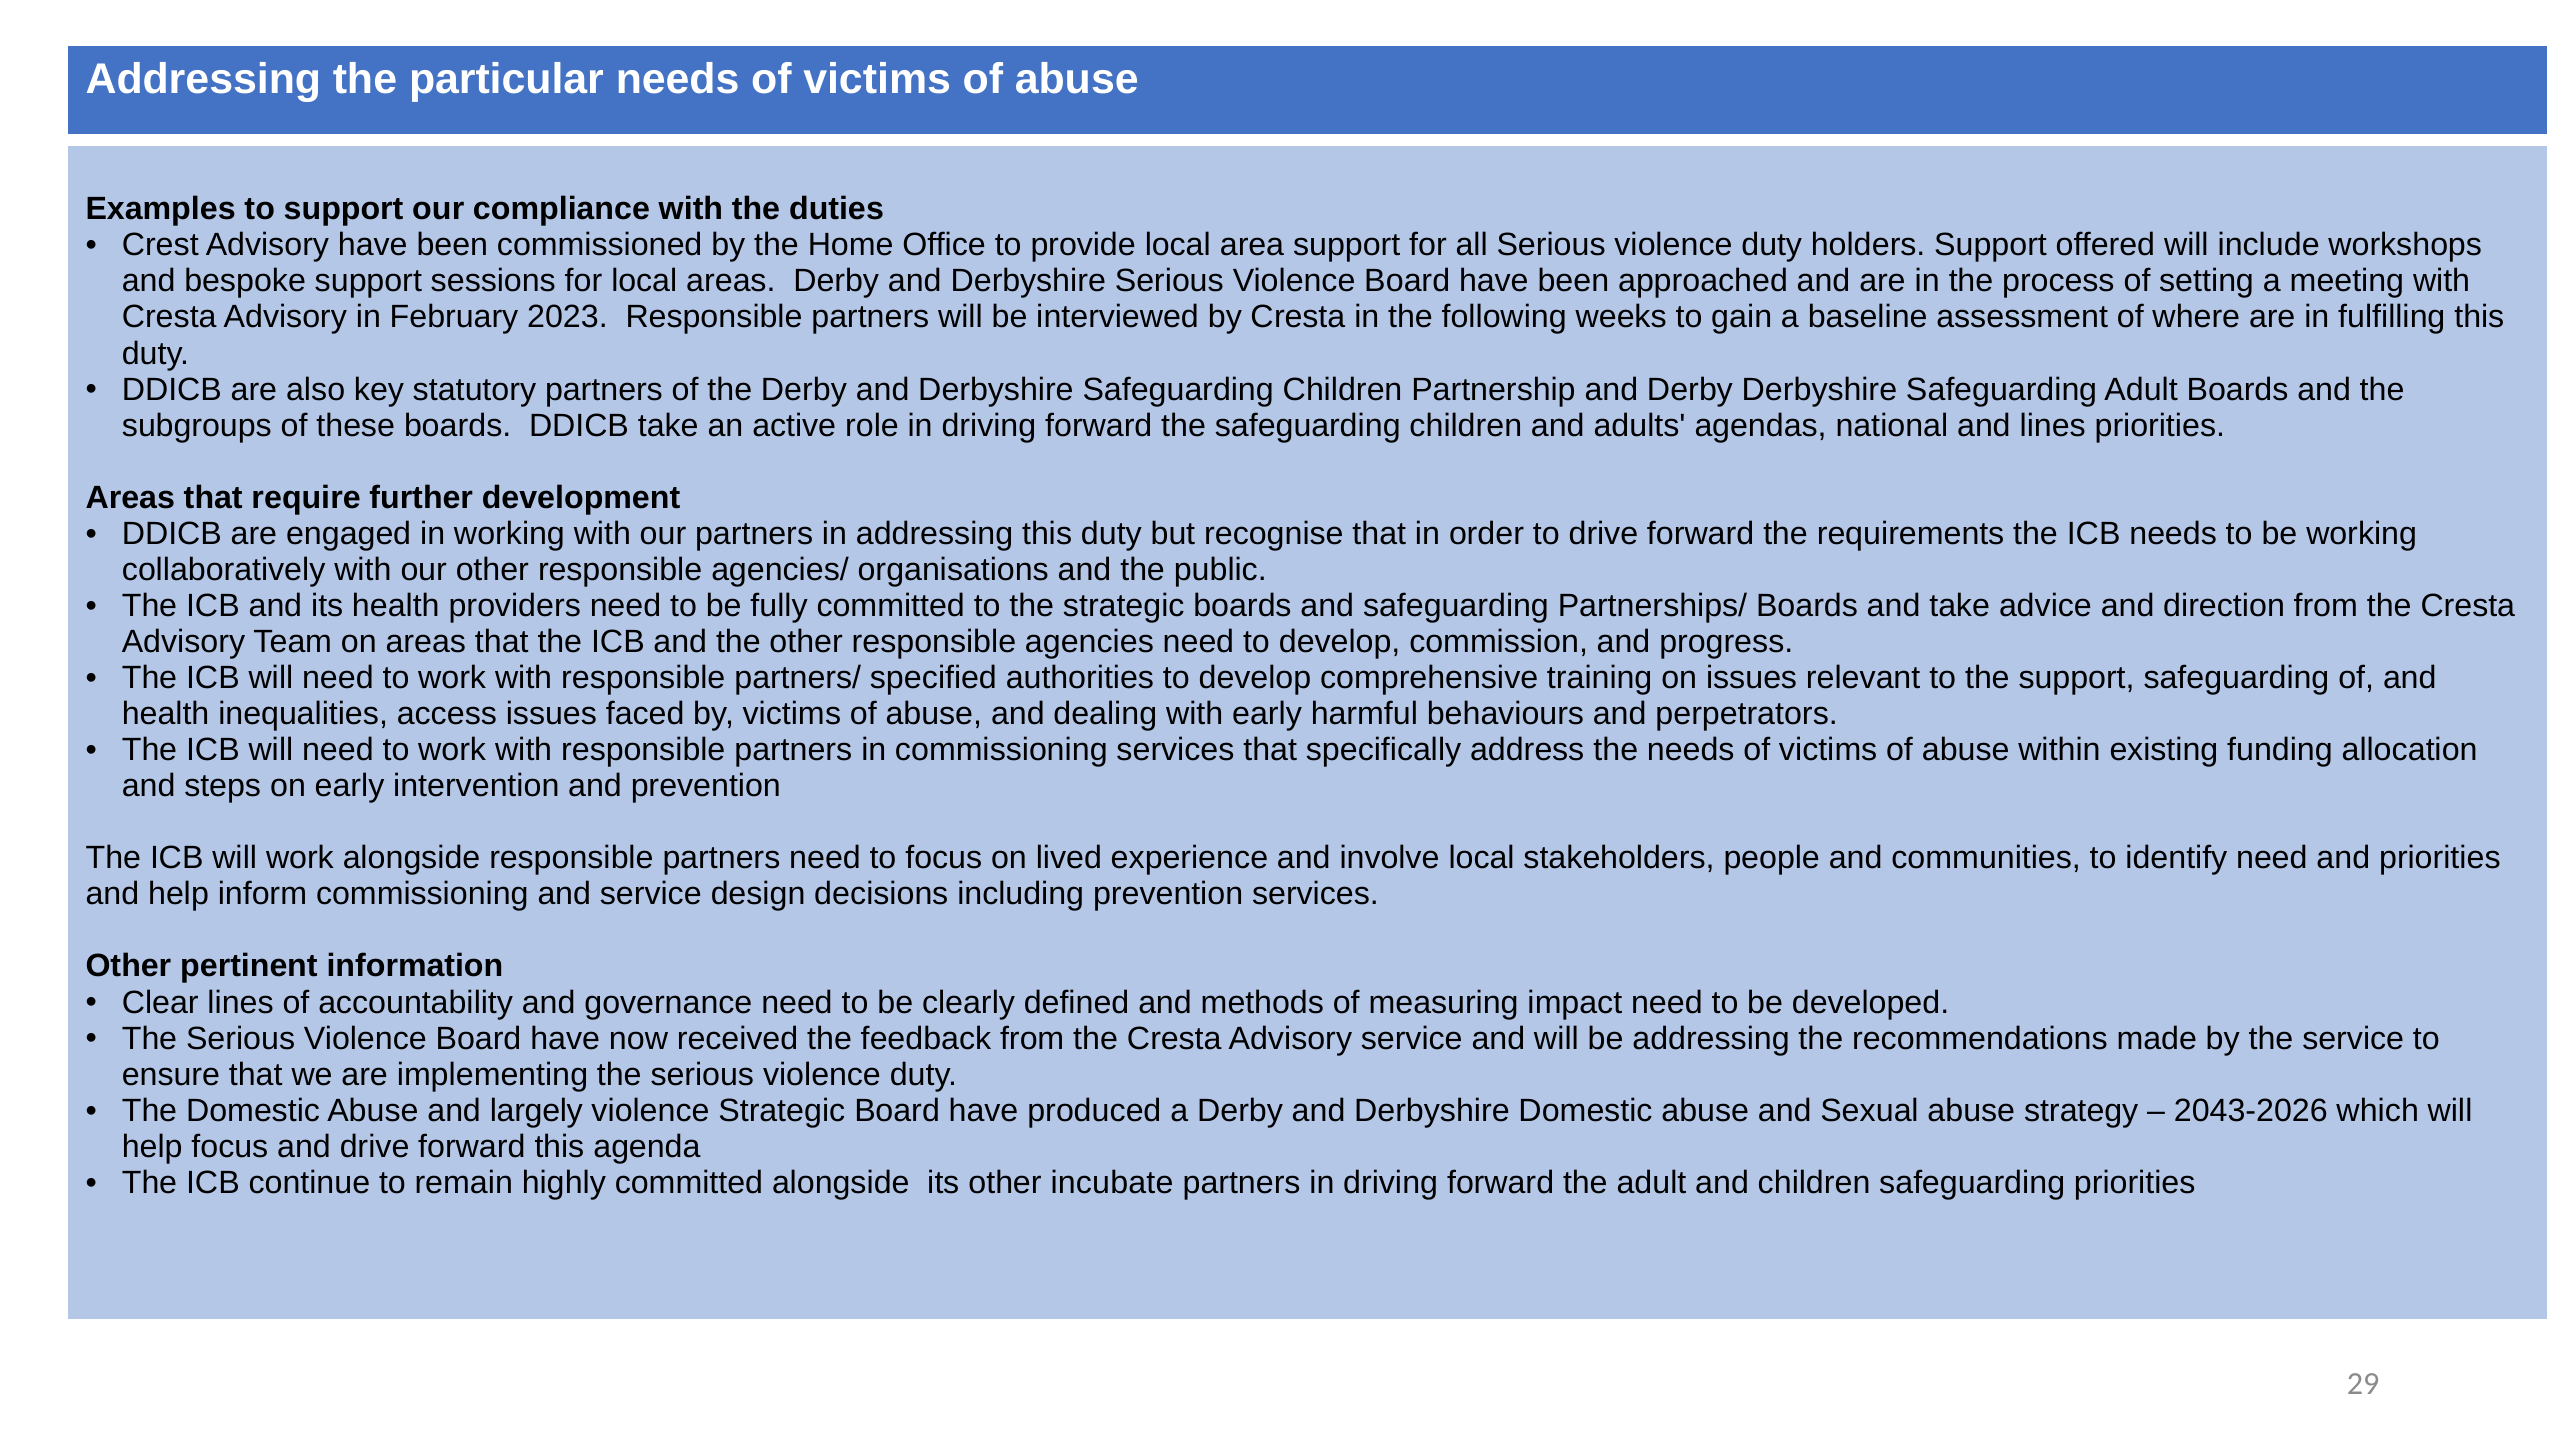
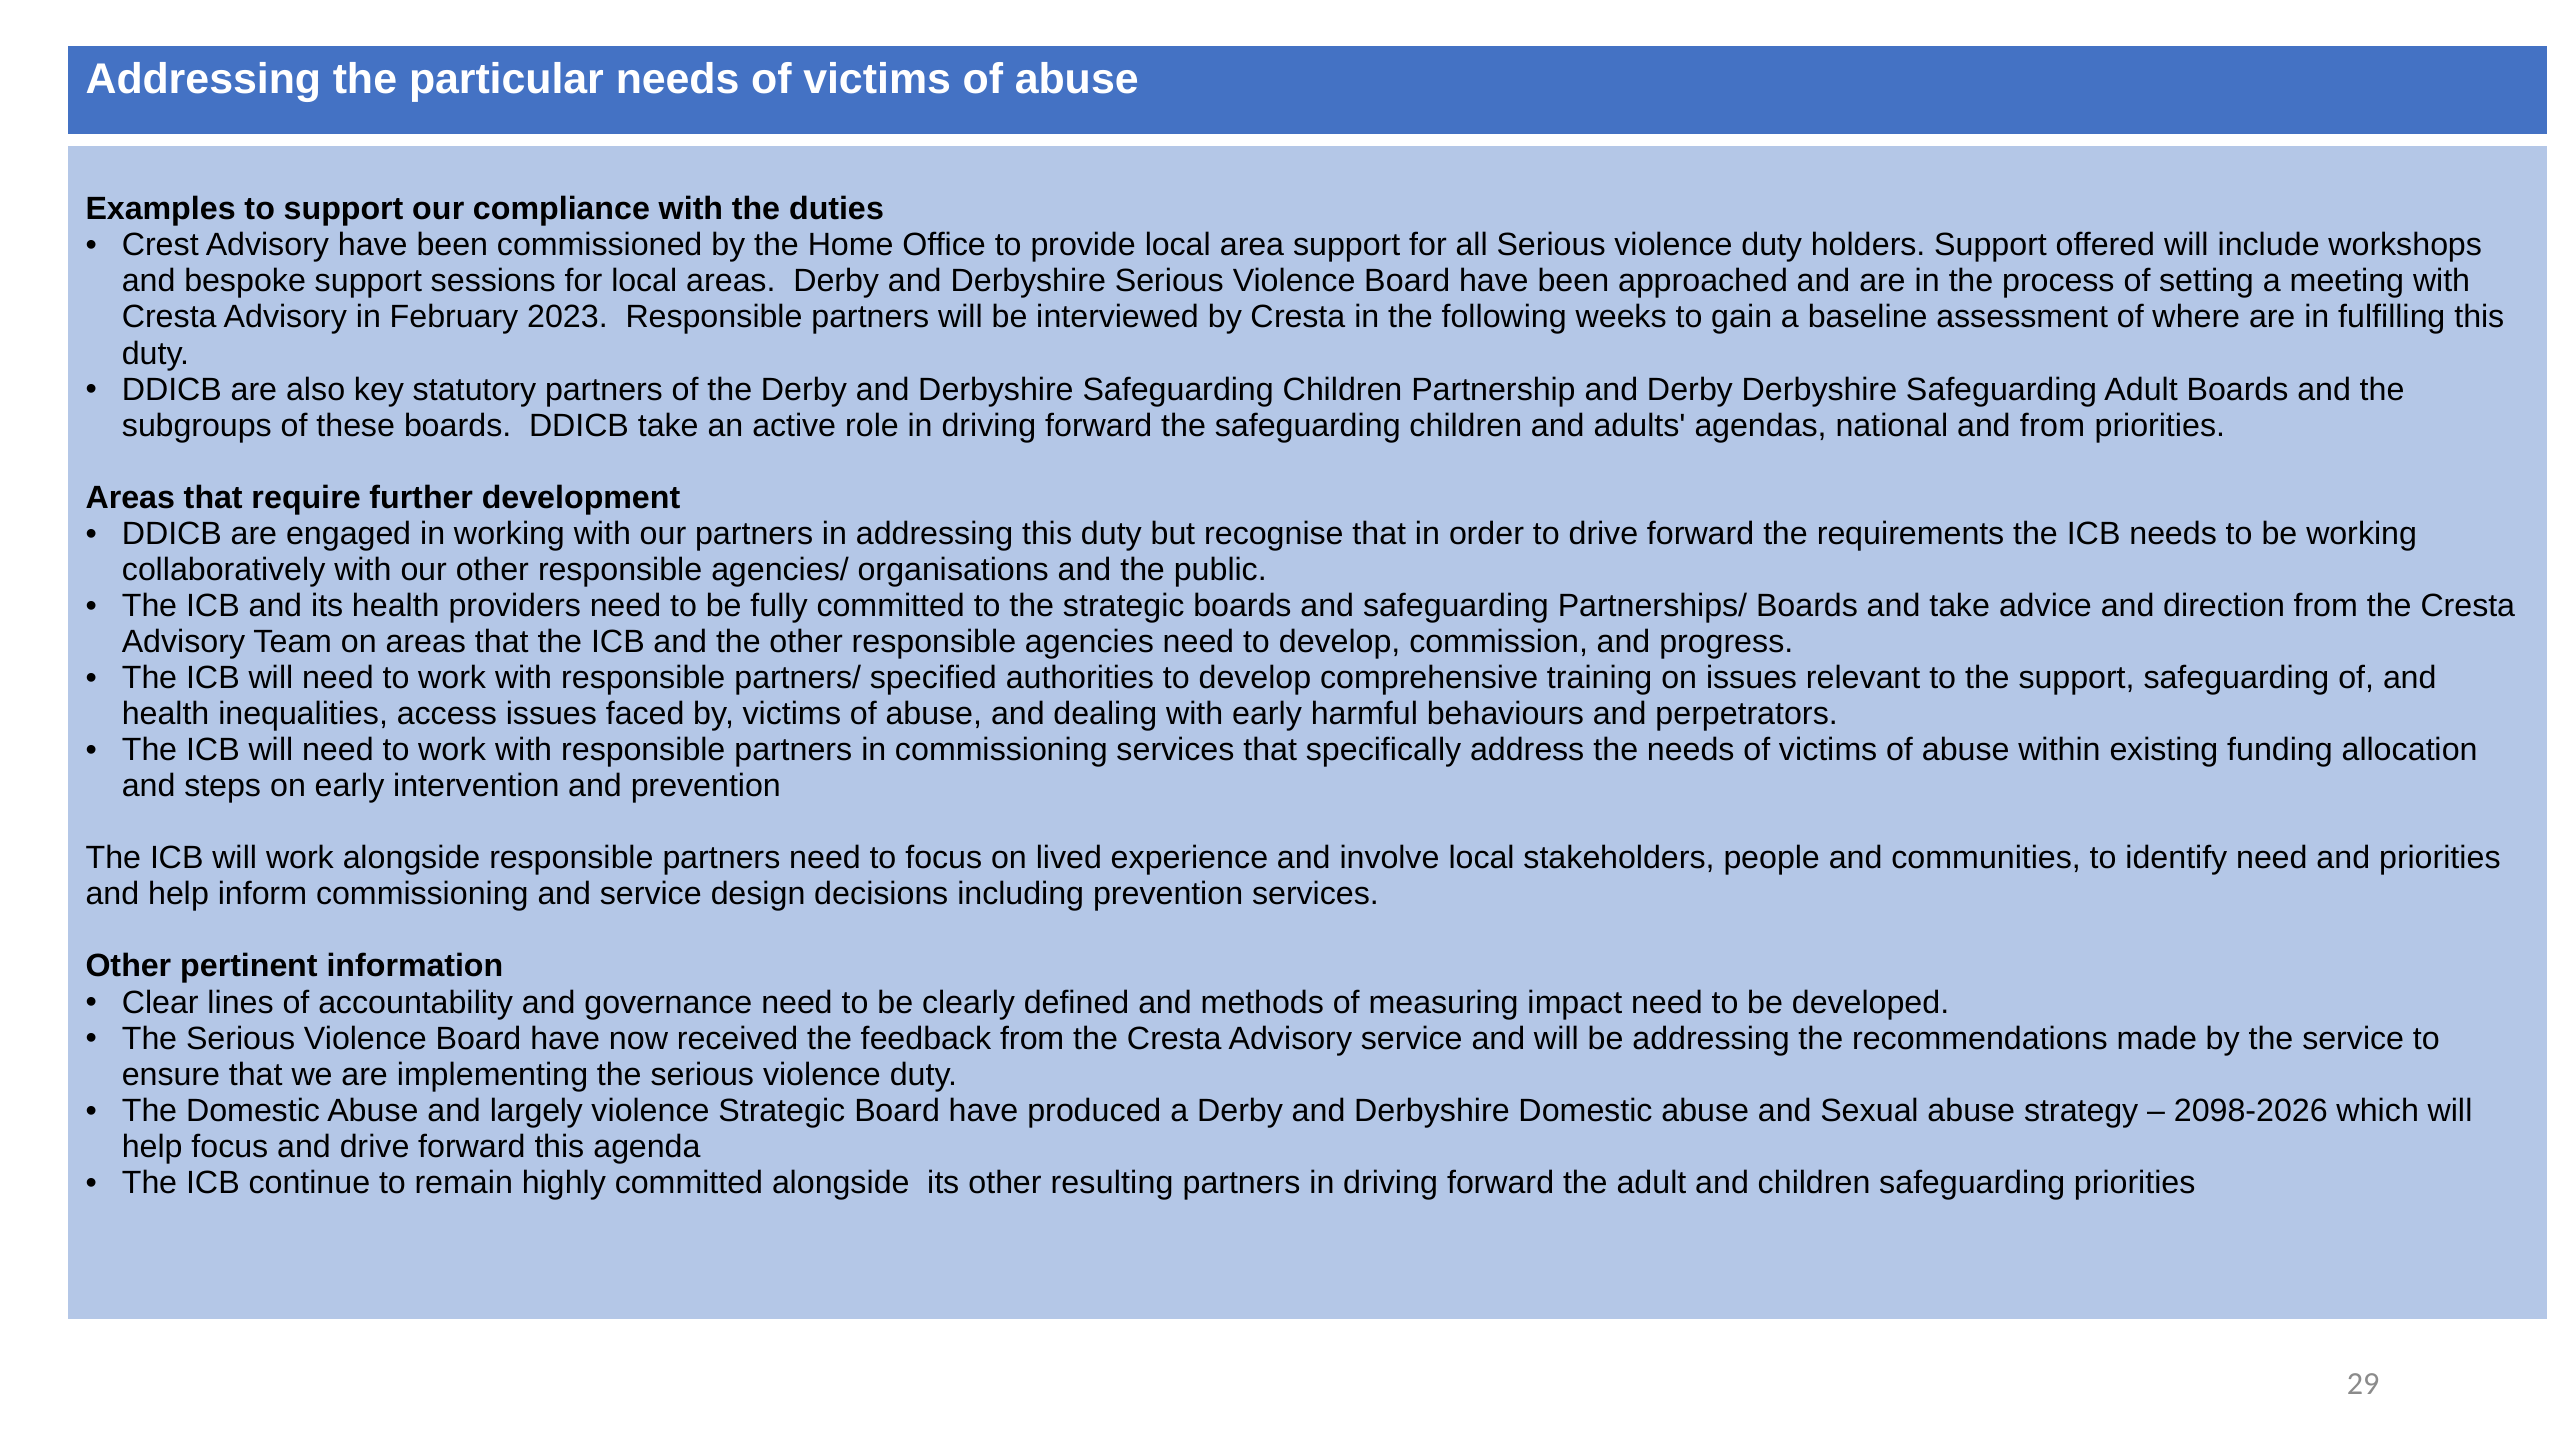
and lines: lines -> from (2053, 426)
2043-2026: 2043-2026 -> 2098-2026 (2251, 1111)
incubate: incubate -> resulting (1112, 1183)
